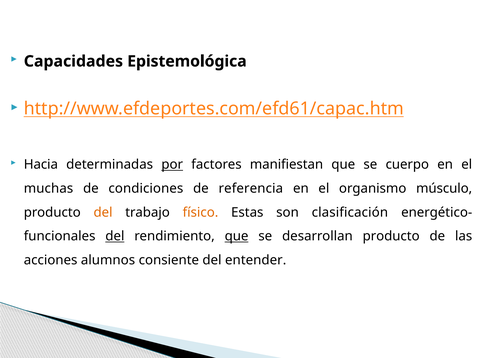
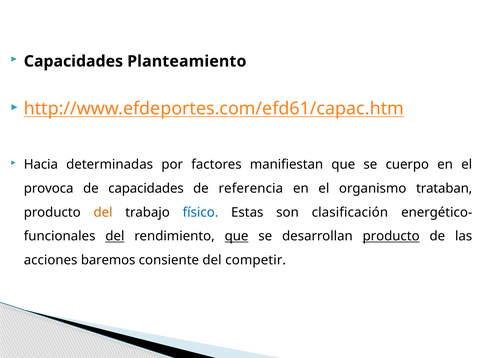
Epistemológica: Epistemológica -> Planteamiento (187, 61)
por underline: present -> none (172, 164)
muchas: muchas -> provoca (49, 188)
de condiciones: condiciones -> capacidades (146, 188)
músculo: músculo -> trataban (444, 188)
físico colour: orange -> blue (200, 212)
producto underline: none -> present (391, 236)
alumnos: alumnos -> baremos (108, 260)
entender: entender -> competir (256, 260)
